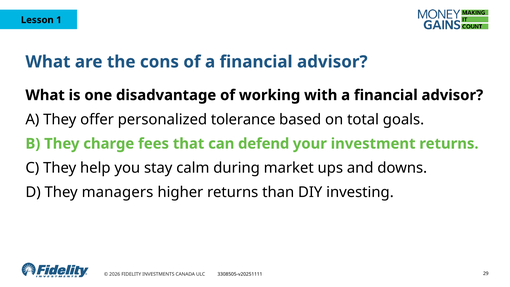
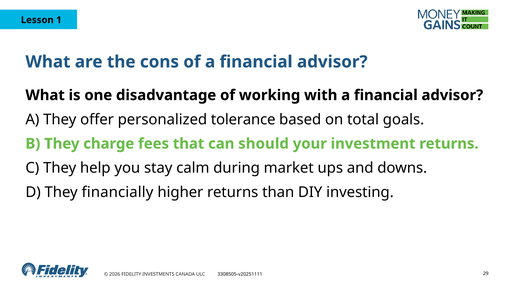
defend: defend -> should (264, 144)
managers: managers -> financially (117, 192)
